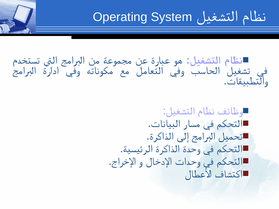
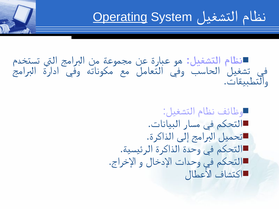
Operating underline: none -> present (120, 17)
